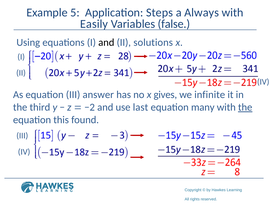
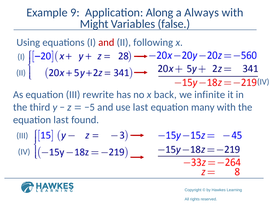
5: 5 -> 9 (75, 13)
Steps: Steps -> Along (160, 13)
Easily: Easily -> Might (94, 24)
and colour: black -> red (106, 42)
solutions: solutions -> following (153, 42)
answer: answer -> rewrite (98, 94)
gives: gives -> back (165, 94)
−2: −2 -> −5 (90, 107)
the underline: present -> none (245, 107)
equation this: this -> last (61, 120)
